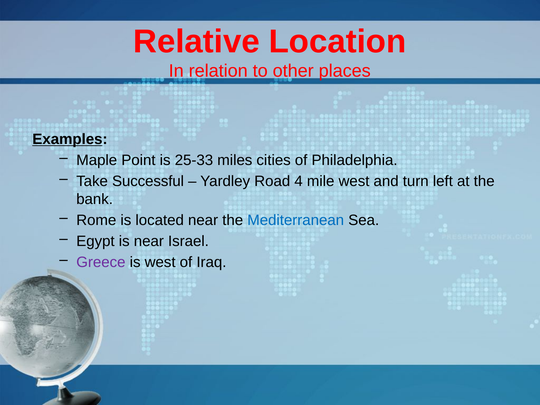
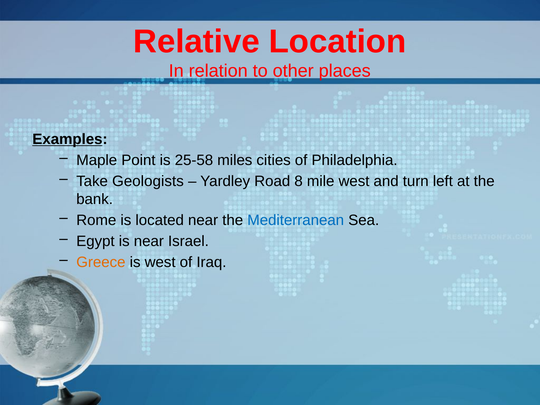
25-33: 25-33 -> 25-58 (194, 160)
Successful: Successful -> Geologists (148, 181)
4: 4 -> 8 (299, 181)
Greece colour: purple -> orange (101, 262)
